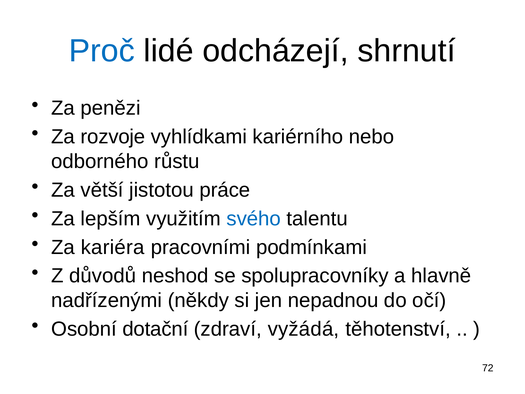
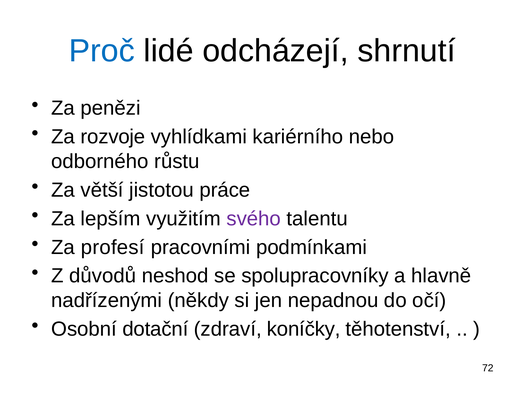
svého colour: blue -> purple (254, 219)
kariéra: kariéra -> profesí (113, 247)
vyžádá: vyžádá -> koníčky (304, 329)
